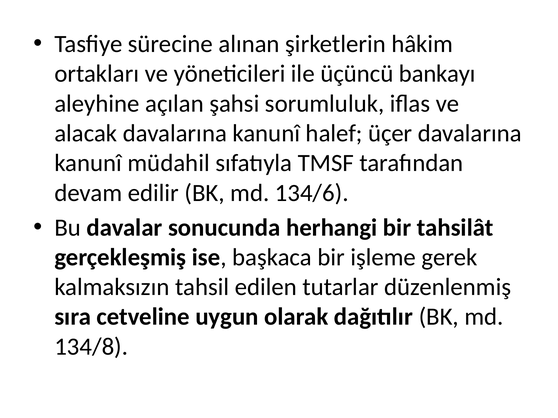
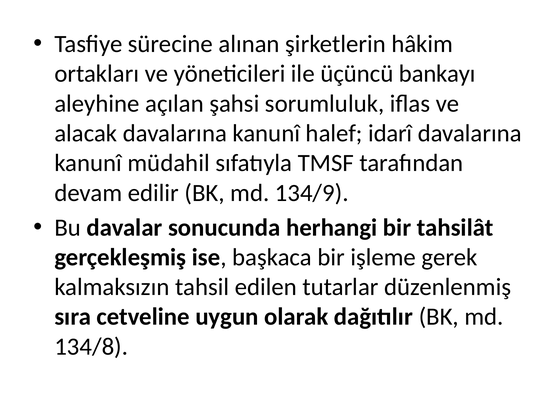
üçer: üçer -> idarî (390, 133)
134/6: 134/6 -> 134/9 (312, 193)
